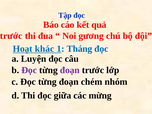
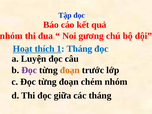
trước: trước -> nhóm (11, 36)
khác: khác -> thích (45, 49)
đoạn colour: purple -> orange (70, 70)
các mừng: mừng -> tháng (100, 96)
